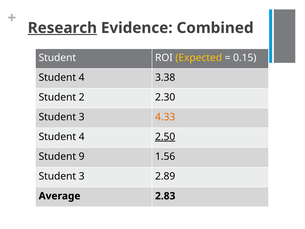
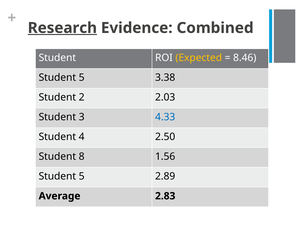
0.15: 0.15 -> 8.46 (245, 58)
4: 4 -> 5 (82, 77)
2.30: 2.30 -> 2.03 (165, 97)
4.33 colour: orange -> blue (165, 117)
2.50 underline: present -> none (165, 137)
9: 9 -> 8 (82, 156)
3: 3 -> 5 (82, 176)
